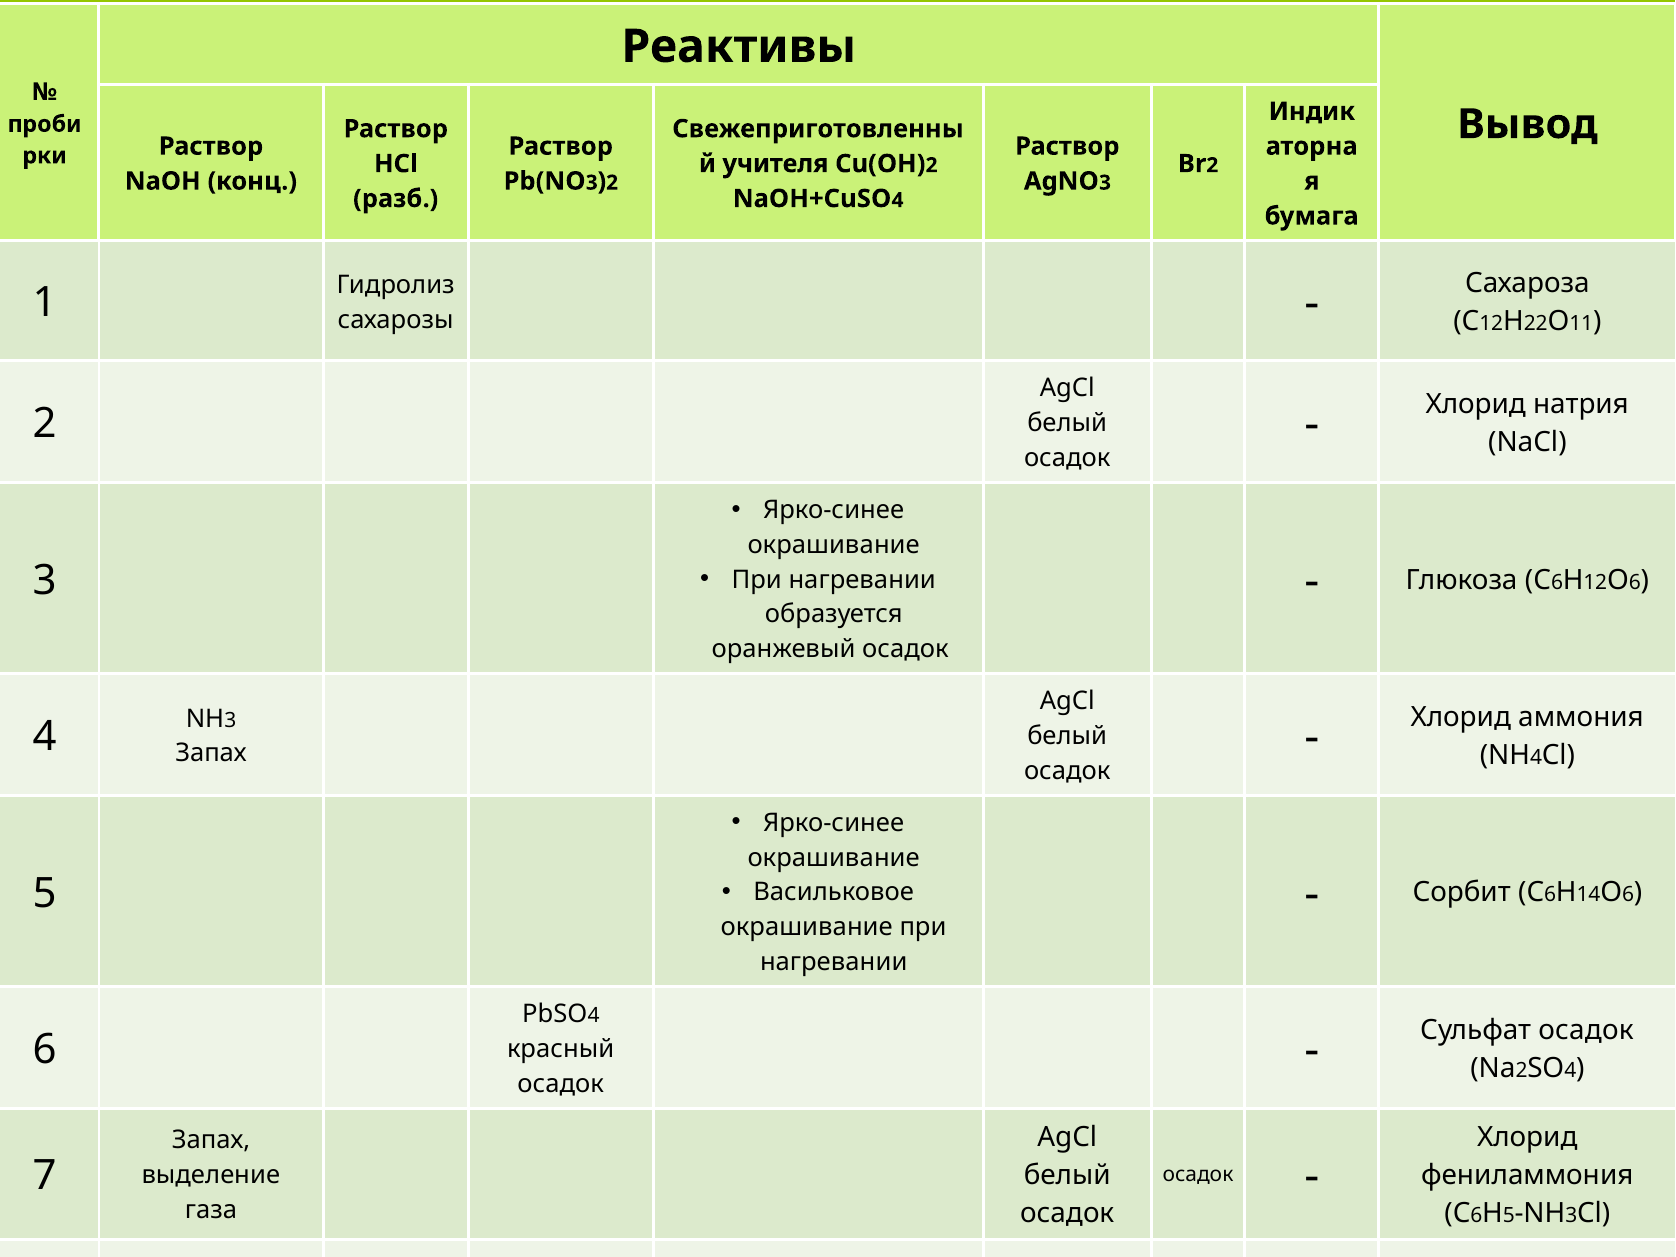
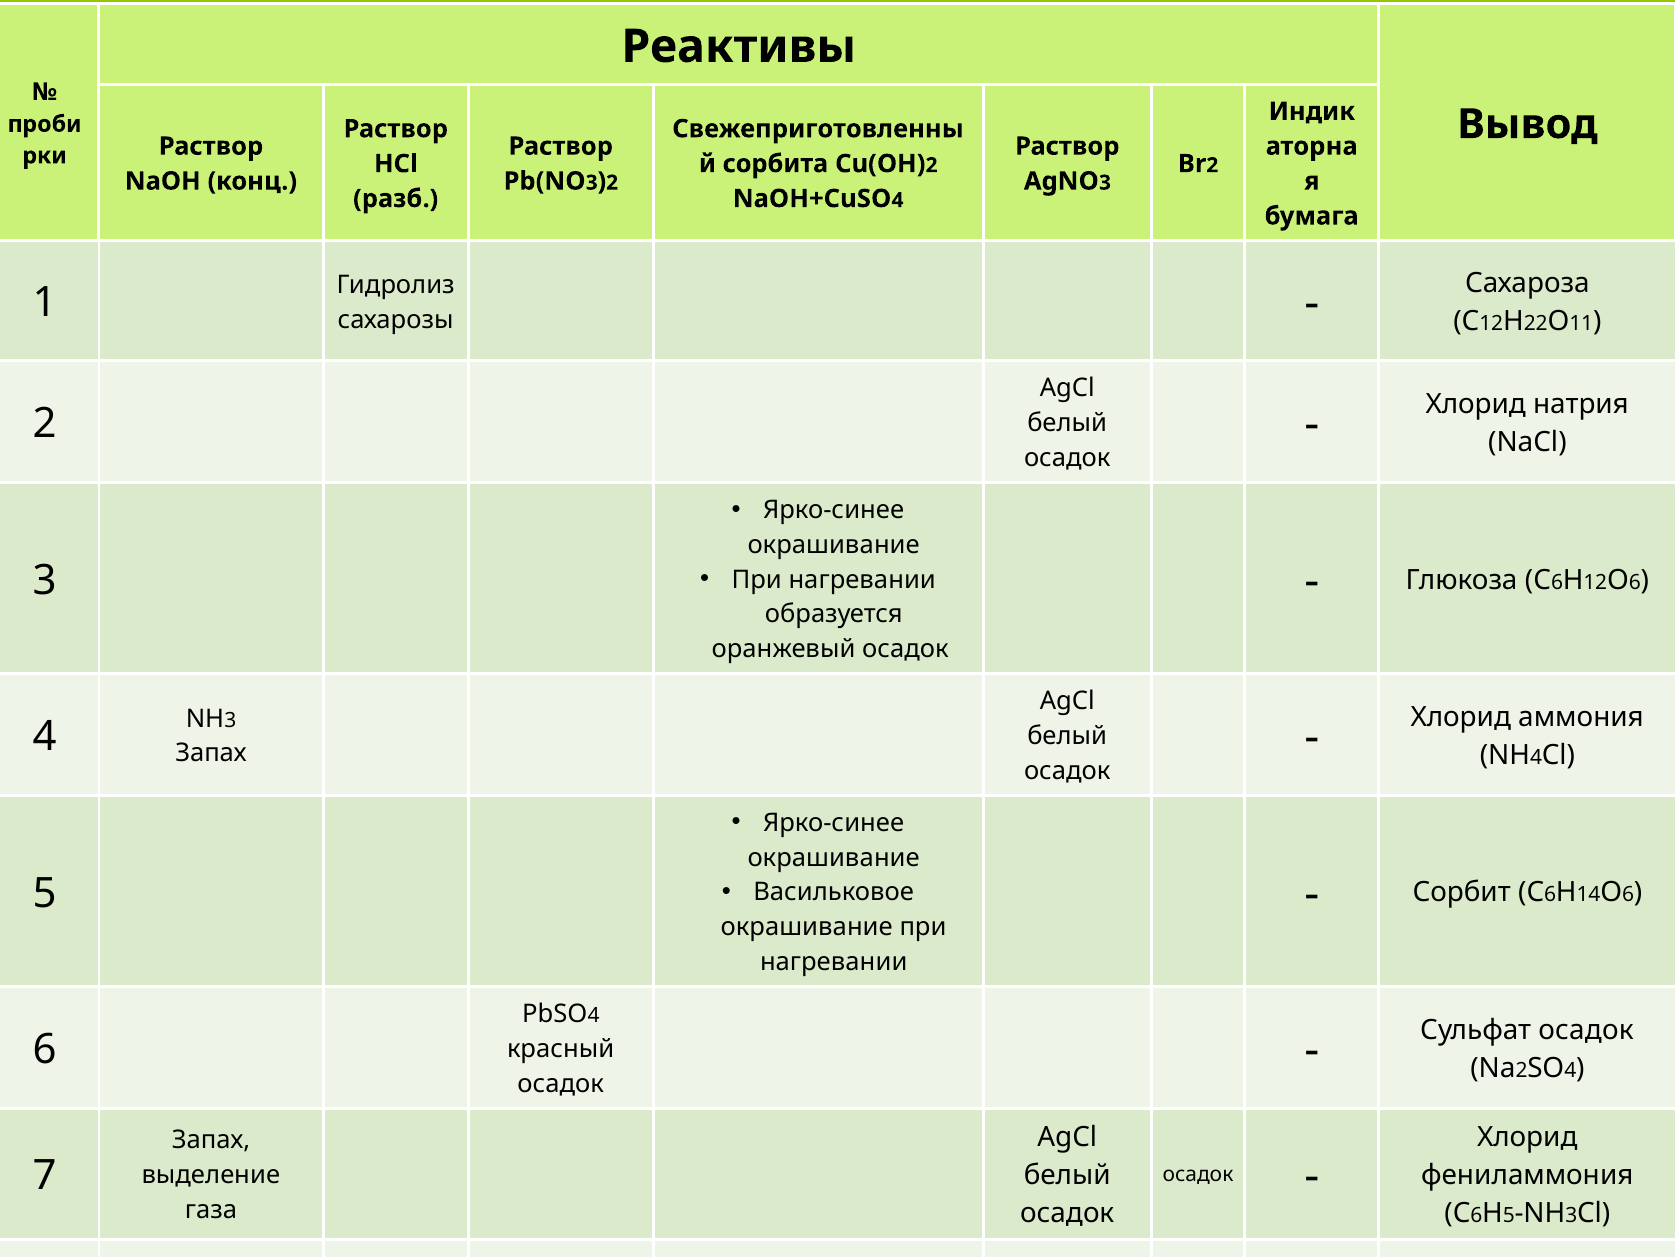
учителя: учителя -> сорбита (775, 164)
